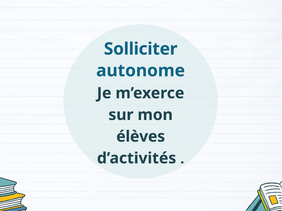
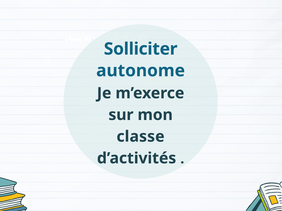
élèves: élèves -> classe (141, 137)
